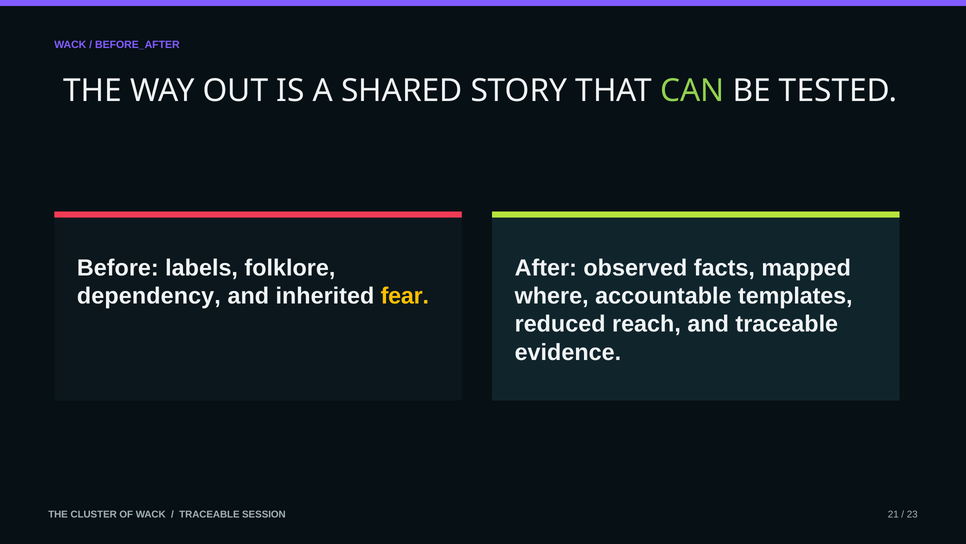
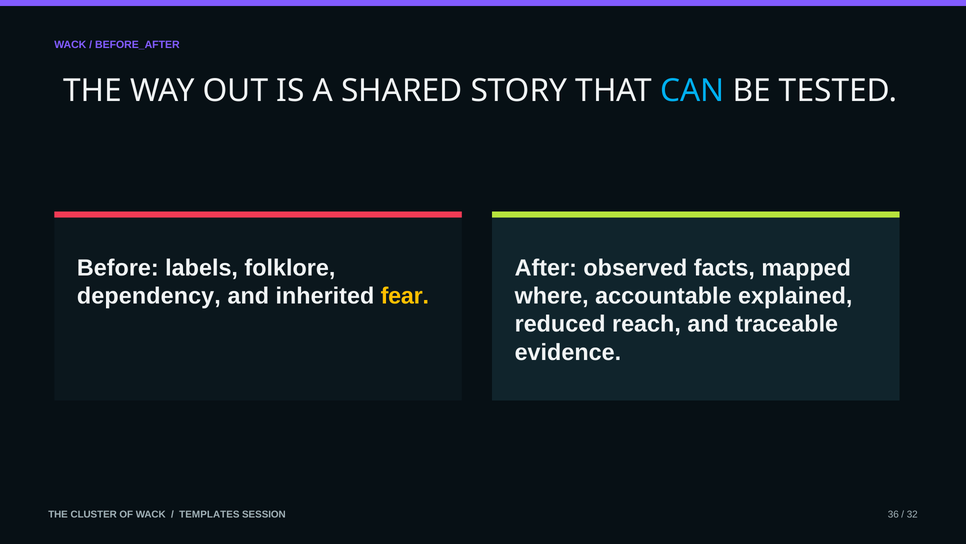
CAN colour: light green -> light blue (692, 91)
templates: templates -> explained (795, 296)
TRACEABLE: TRACEABLE -> TEMPLATES (209, 514)
21: 21 -> 36 (893, 514)
23: 23 -> 32 (912, 514)
